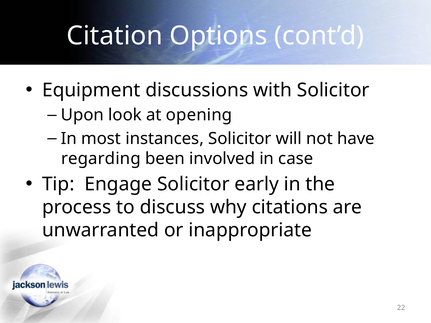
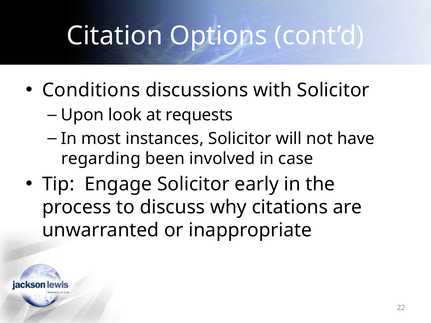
Equipment: Equipment -> Conditions (91, 90)
opening: opening -> requests (199, 115)
